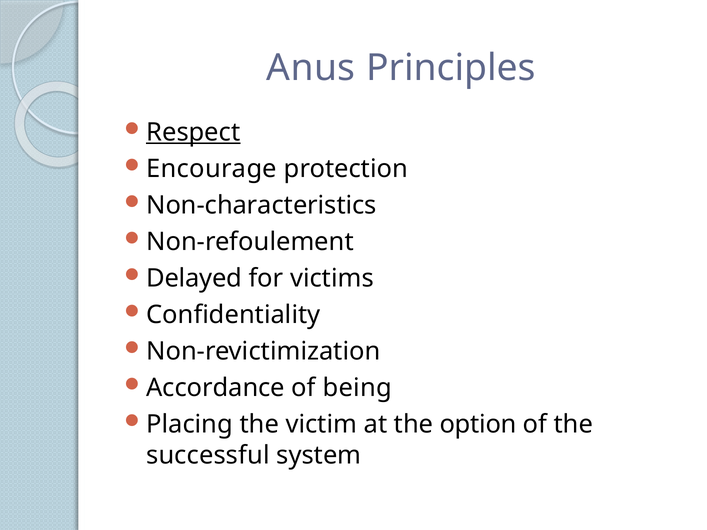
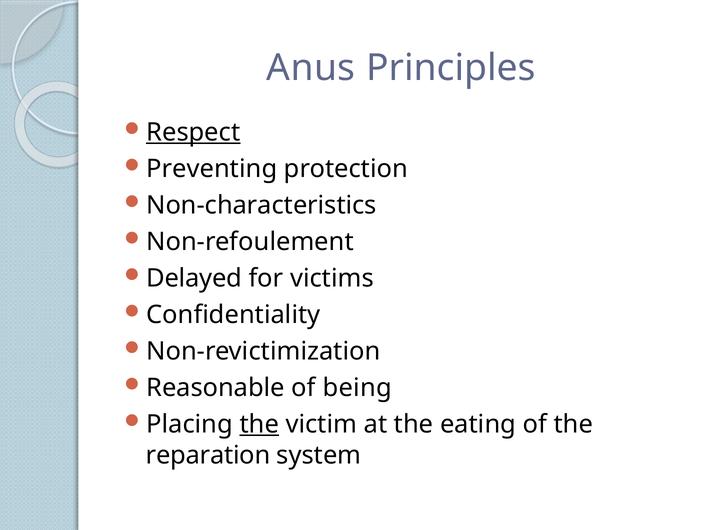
Encourage: Encourage -> Preventing (212, 169)
Accordance: Accordance -> Reasonable (216, 388)
the underline: none -> present (259, 425)
option: option -> eating (478, 425)
successful: successful -> reparation (208, 455)
